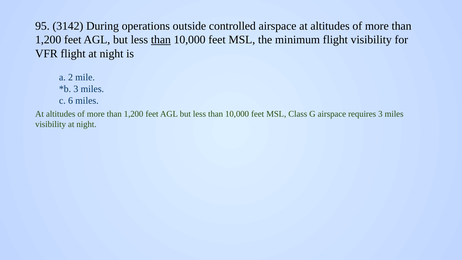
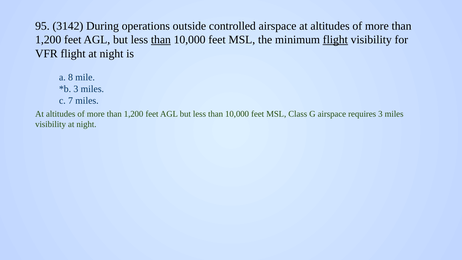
flight underline: none -> present (335, 40)
2: 2 -> 8 (71, 77)
6: 6 -> 7 (71, 101)
